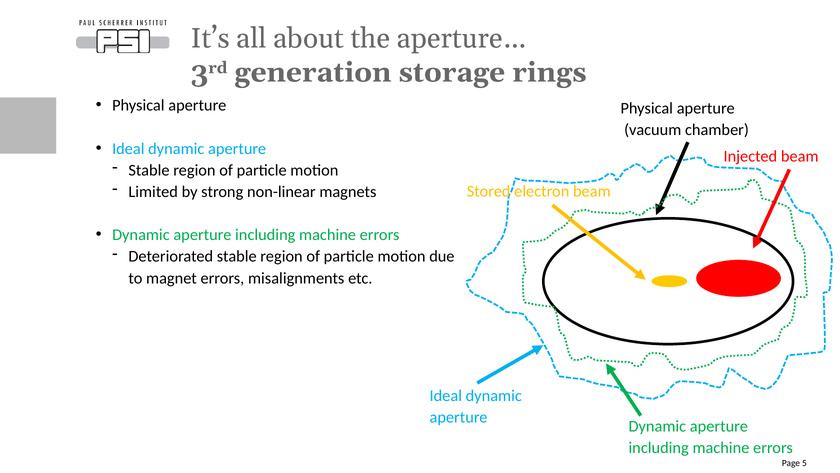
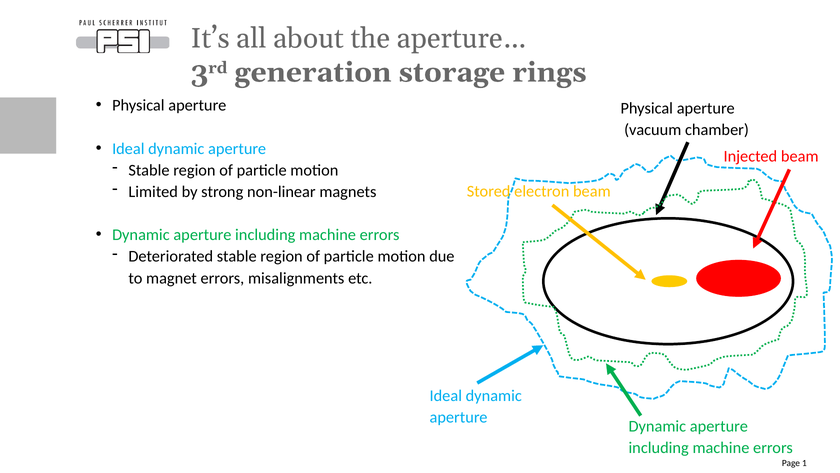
5: 5 -> 1 (804, 463)
